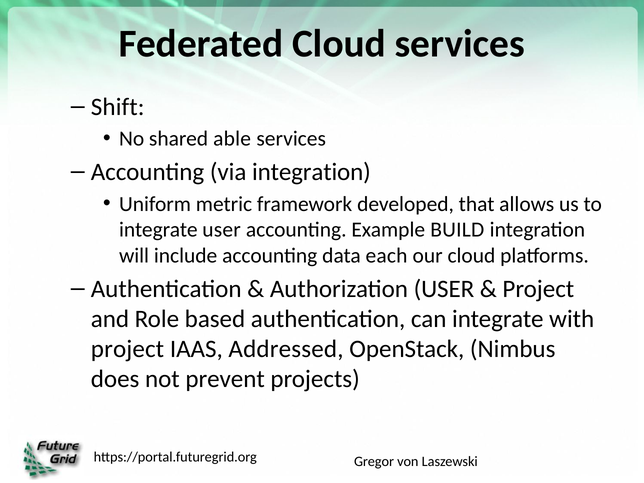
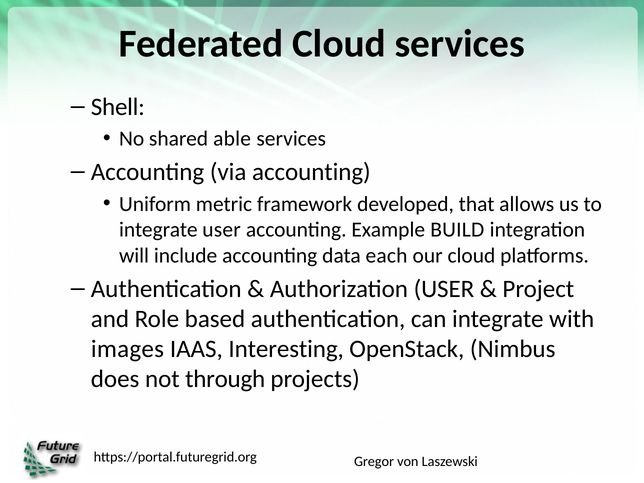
Shift: Shift -> Shell (118, 107)
via integration: integration -> accounting (311, 172)
project: project -> images (127, 349)
Addressed: Addressed -> Interesting (286, 349)
prevent: prevent -> through (225, 379)
